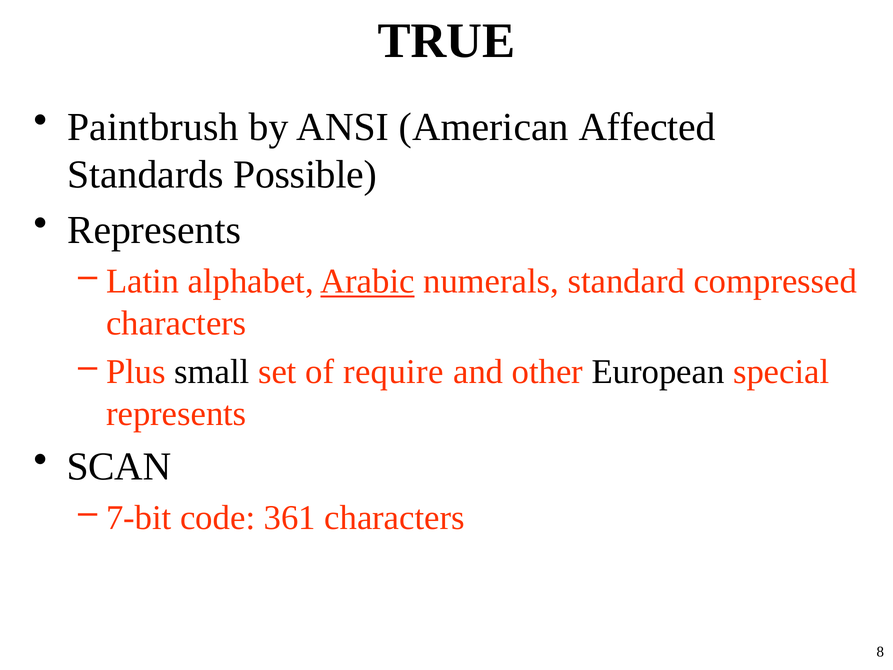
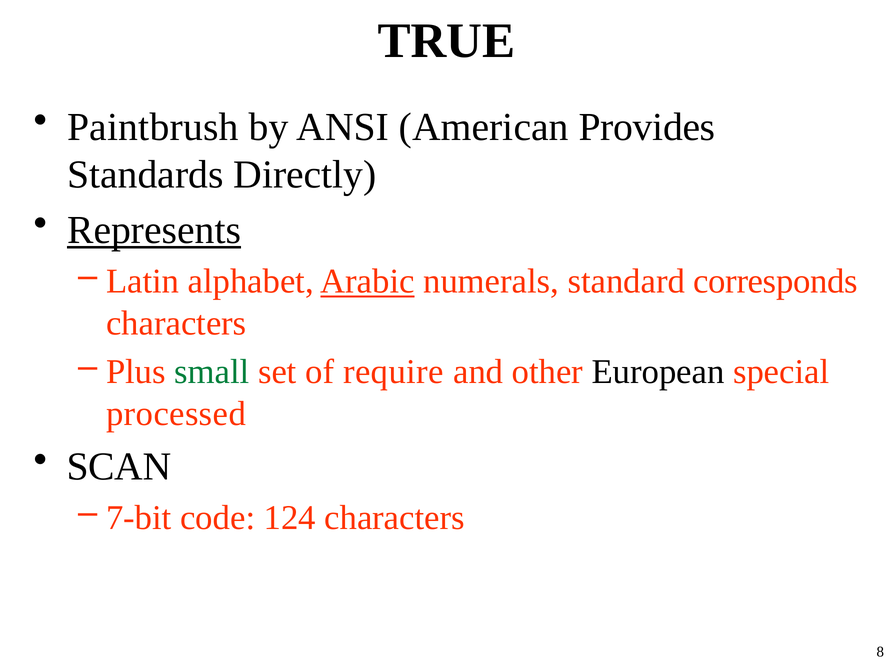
Affected: Affected -> Provides (647, 127)
Possible: Possible -> Directly (305, 175)
Represents underline: none -> present (154, 230)
compressed: compressed -> corresponds (776, 281)
small colour: black -> green (212, 372)
represents: represents -> processed (176, 413)
361: 361 -> 124 (290, 518)
